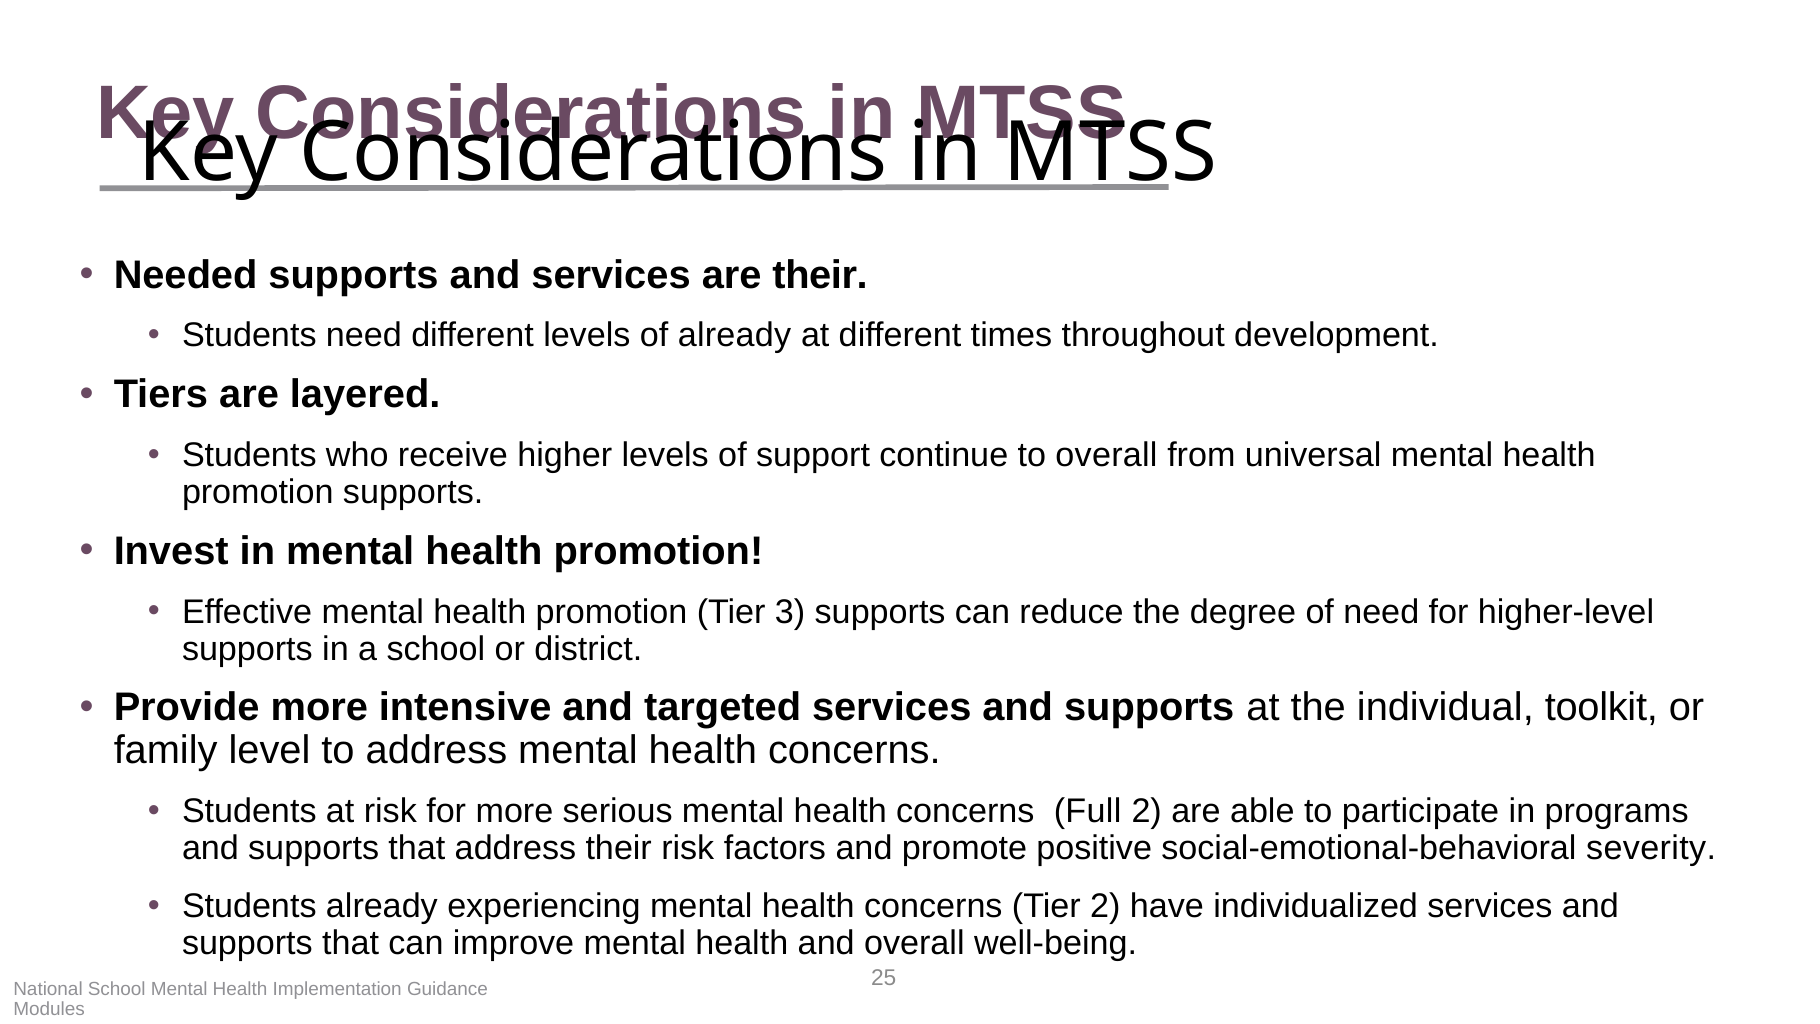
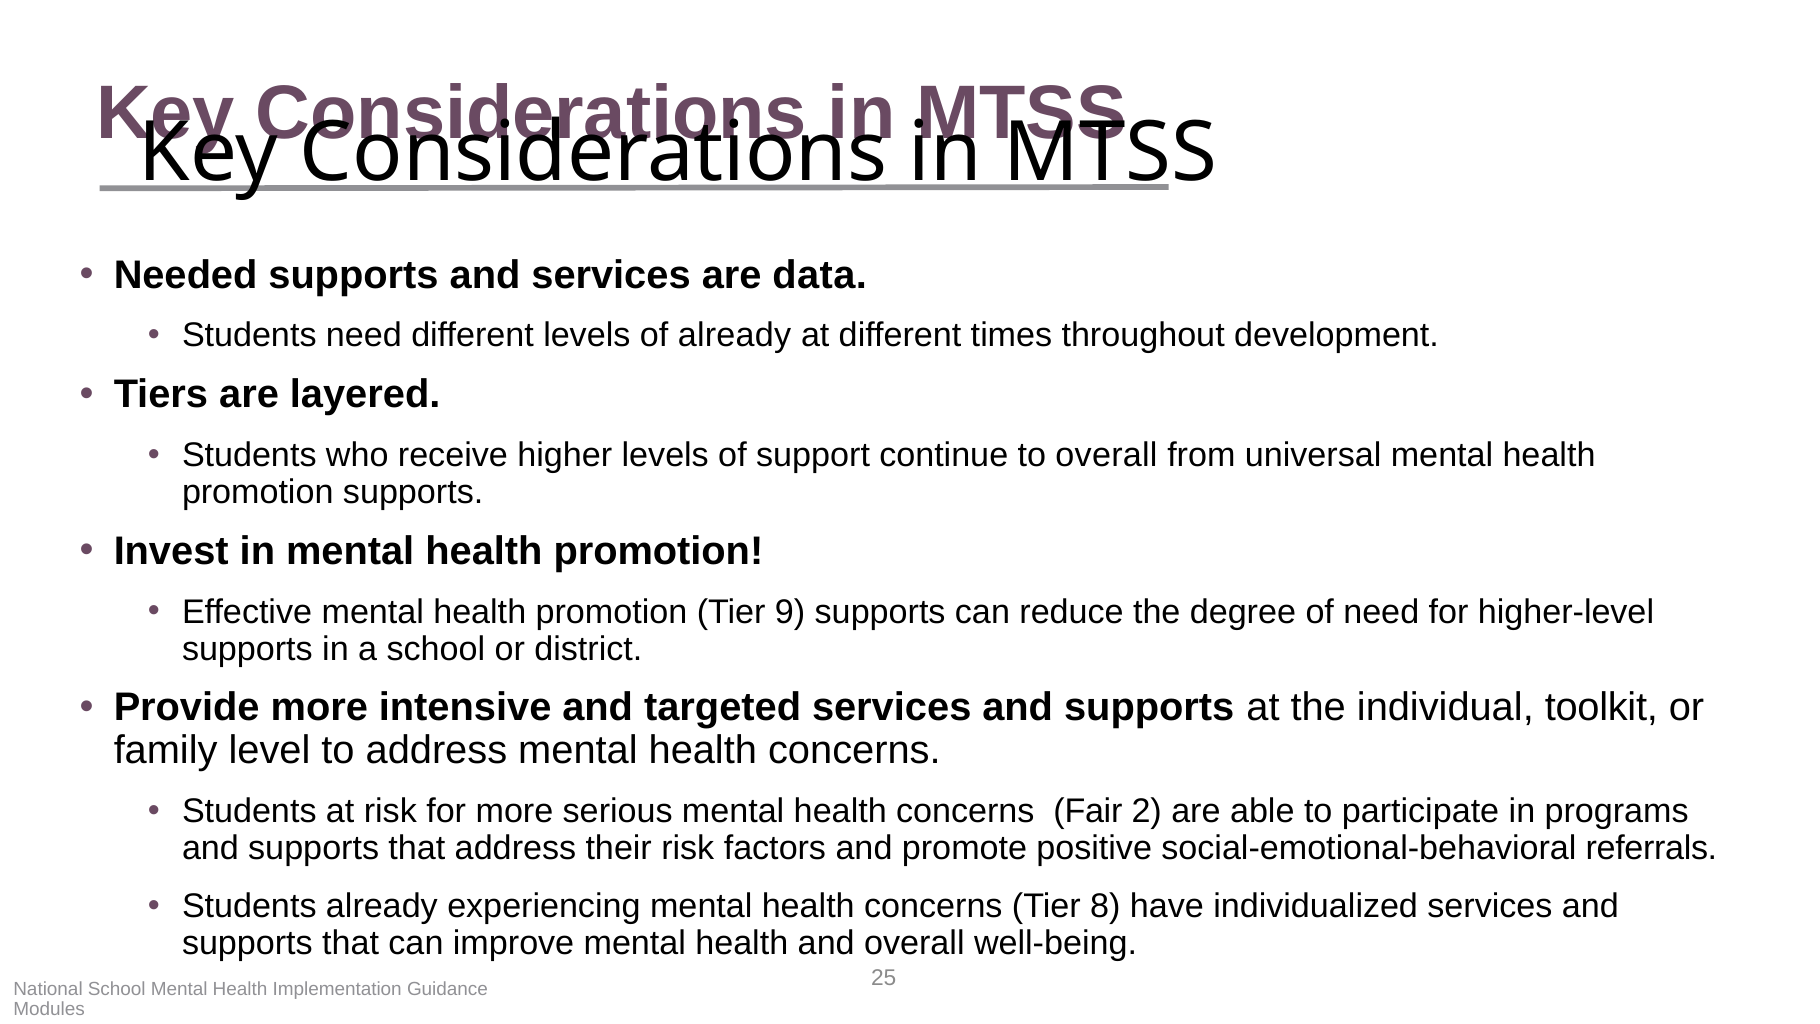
are their: their -> data (820, 275)
3: 3 -> 9 (790, 612)
Full: Full -> Fair (1088, 811)
severity: severity -> referrals (1651, 848)
Tier 2: 2 -> 8 (1105, 906)
